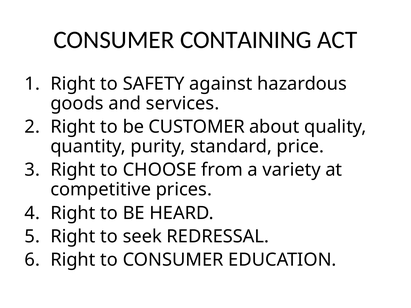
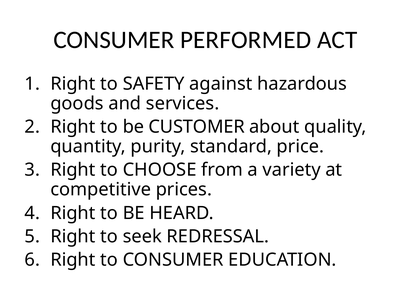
CONTAINING: CONTAINING -> PERFORMED (246, 40)
